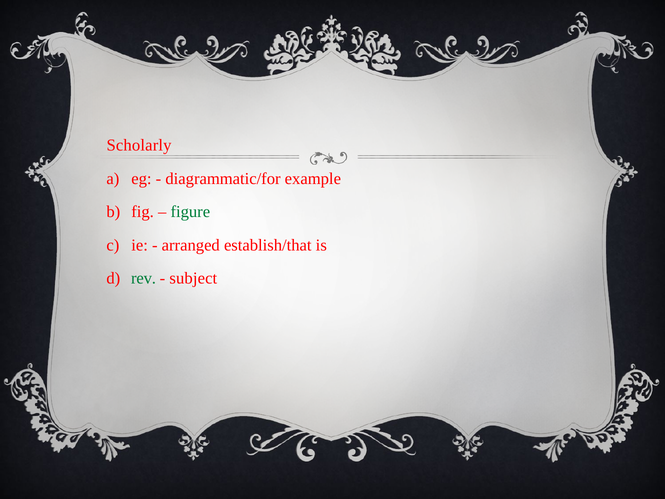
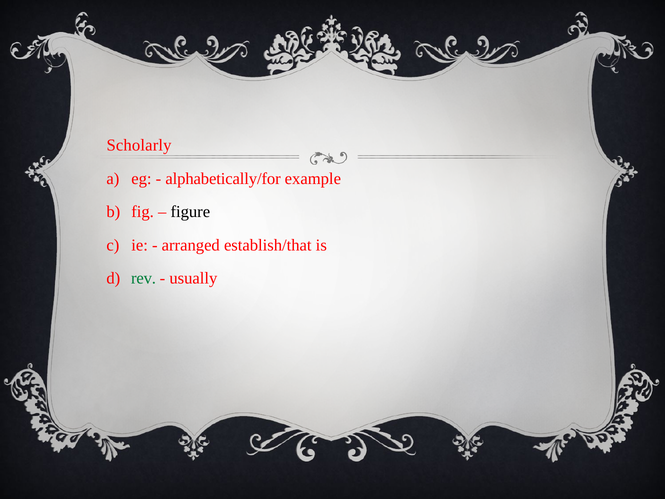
diagrammatic/for: diagrammatic/for -> alphabetically/for (223, 178)
figure colour: green -> black (190, 212)
subject: subject -> usually (193, 278)
